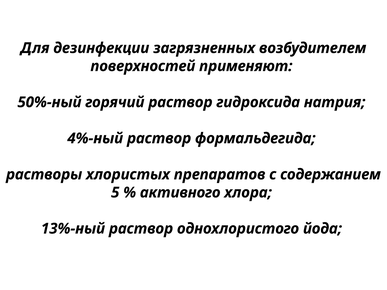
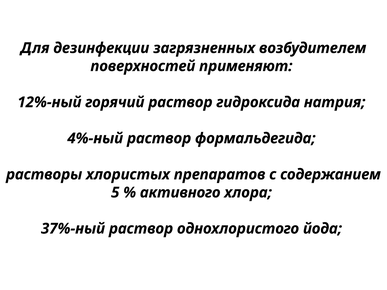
50%-ный: 50%-ный -> 12%-ный (49, 102)
13%-ный: 13%-ный -> 37%-ный (73, 229)
